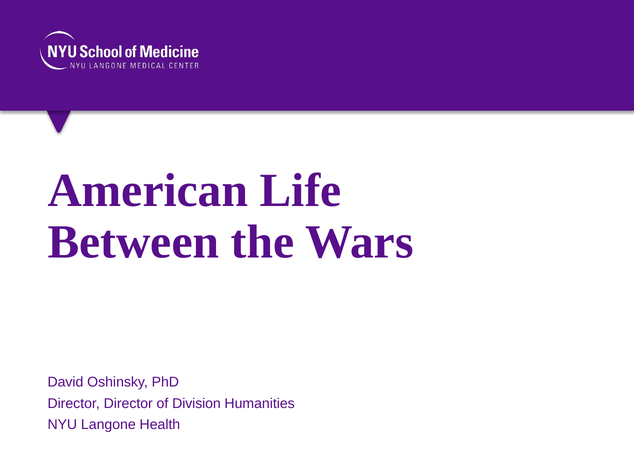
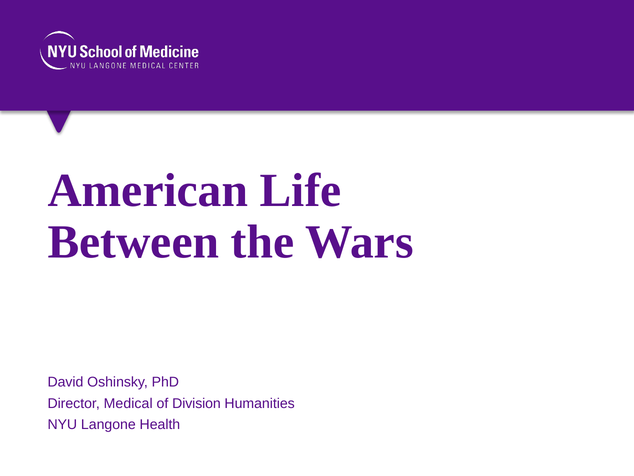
Director Director: Director -> Medical (128, 403)
